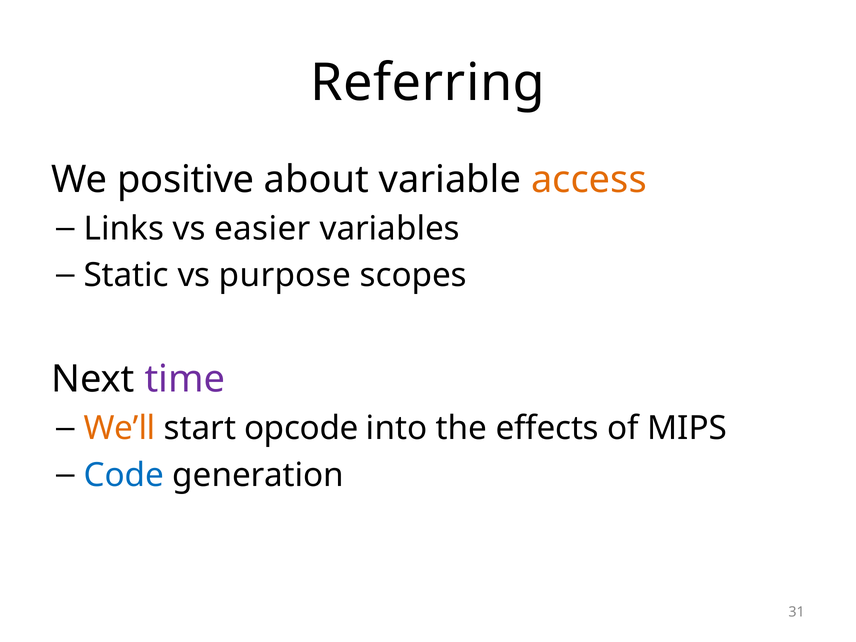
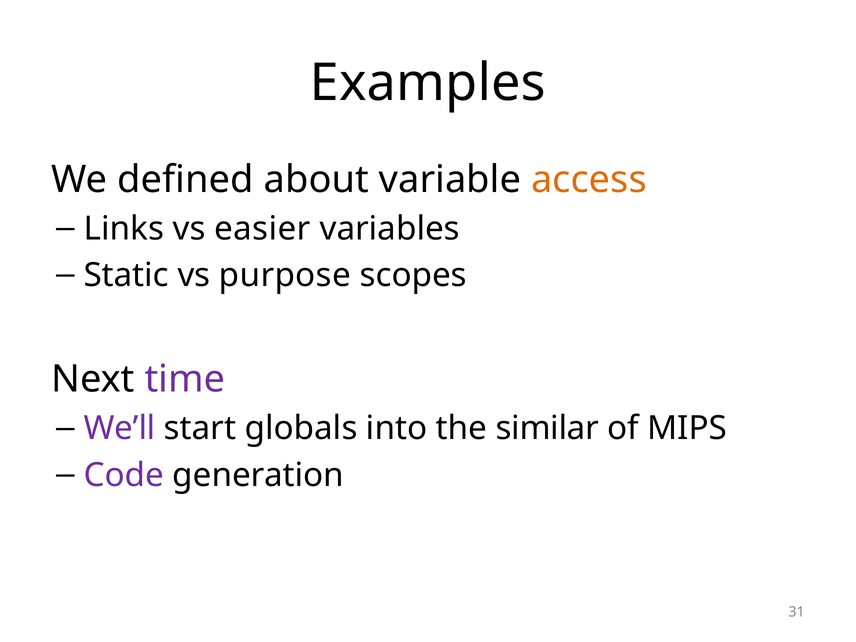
Referring: Referring -> Examples (428, 83)
positive: positive -> defined (186, 180)
We’ll colour: orange -> purple (120, 429)
opcode: opcode -> globals (301, 429)
effects: effects -> similar (547, 429)
Code colour: blue -> purple (124, 475)
